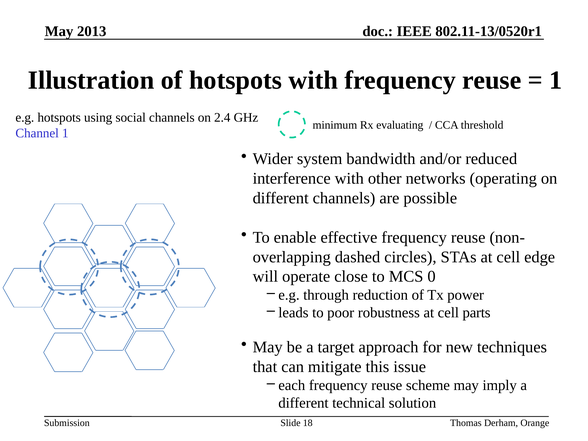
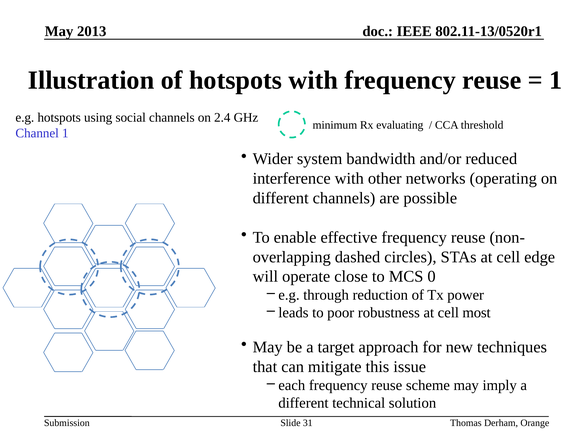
parts: parts -> most (477, 313)
18: 18 -> 31 (308, 423)
